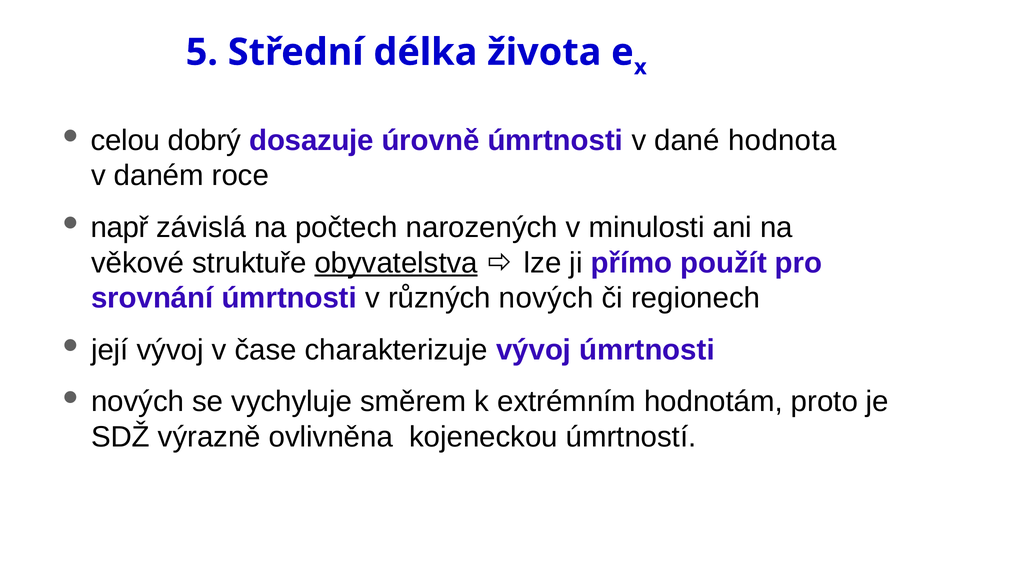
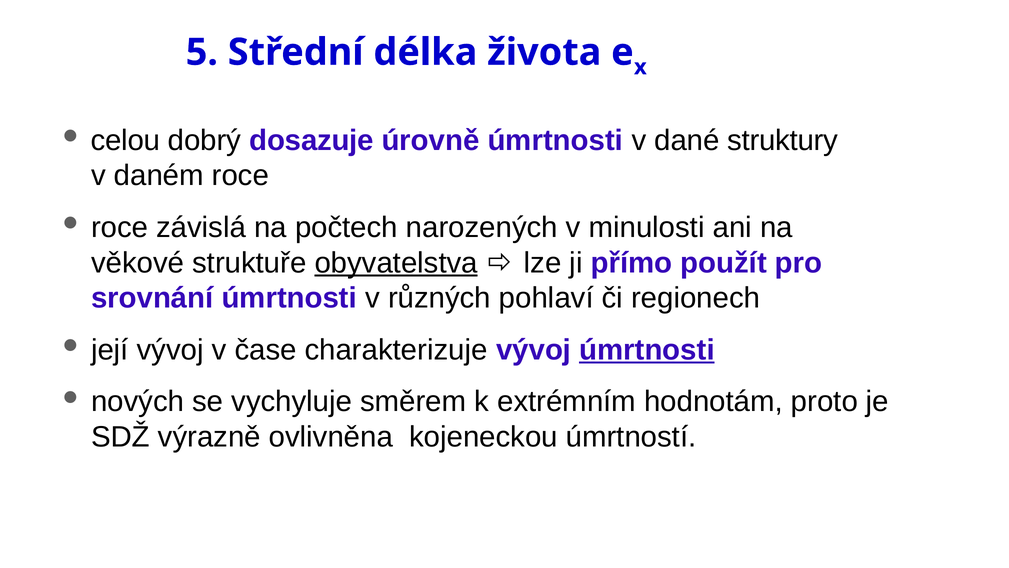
hodnota: hodnota -> struktury (783, 140)
např: např -> roce (120, 227)
různých nových: nových -> pohlaví (546, 298)
úmrtnosti underline: none -> present (647, 350)
